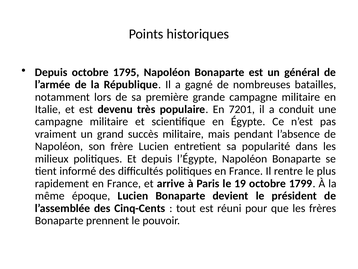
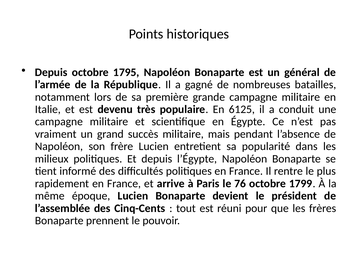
7201: 7201 -> 6125 (242, 109)
19: 19 -> 76 (240, 183)
